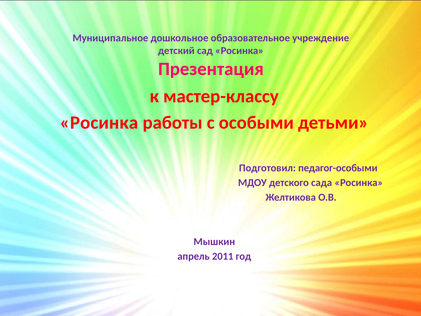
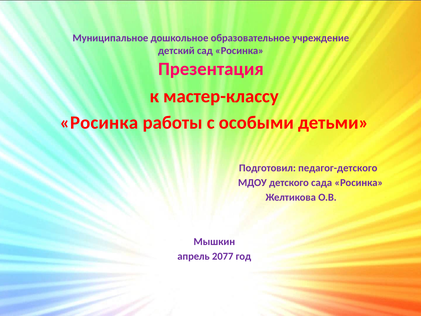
педагог-особыми: педагог-особыми -> педагог-детского (338, 168)
2011: 2011 -> 2077 (223, 256)
